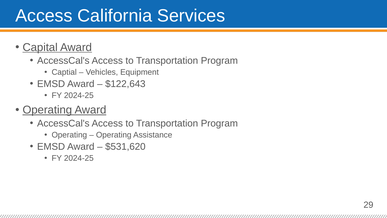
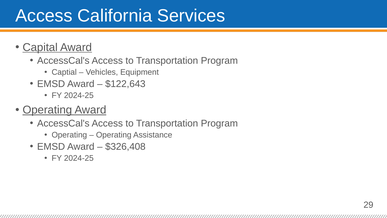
$531,620: $531,620 -> $326,408 (125, 146)
